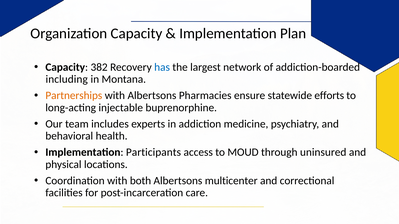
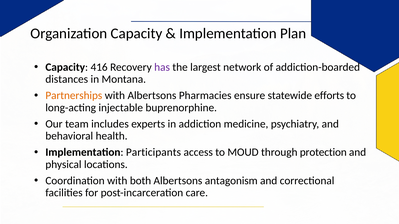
382: 382 -> 416 (99, 67)
has colour: blue -> purple (162, 67)
including: including -> distances (67, 79)
uninsured: uninsured -> protection (323, 153)
multicenter: multicenter -> antagonism (231, 181)
